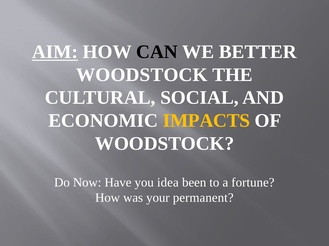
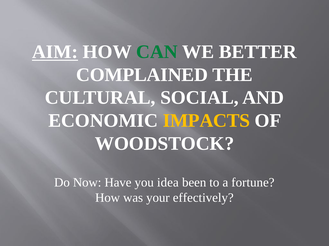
CAN colour: black -> green (157, 52)
WOODSTOCK: WOODSTOCK -> COMPLAINED (142, 75)
permanent: permanent -> effectively (203, 198)
